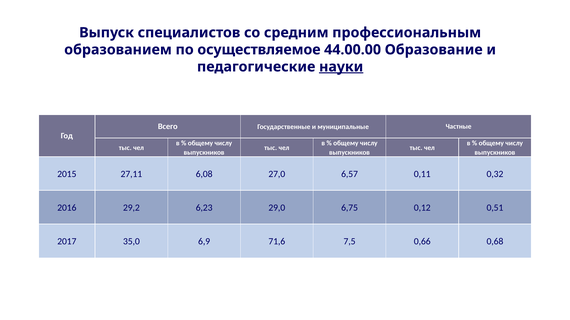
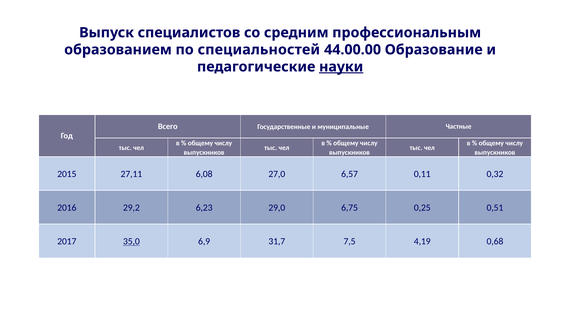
осуществляемое: осуществляемое -> специальностей (259, 50)
0,12: 0,12 -> 0,25 (422, 208)
35,0 underline: none -> present (131, 242)
71,6: 71,6 -> 31,7 (277, 242)
0,66: 0,66 -> 4,19 (422, 242)
